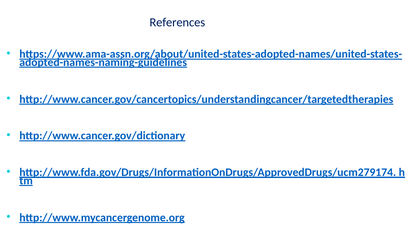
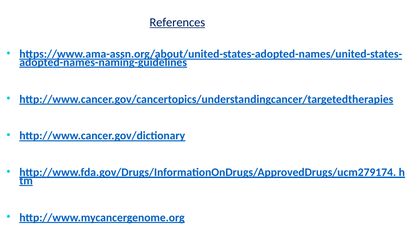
References underline: none -> present (177, 22)
